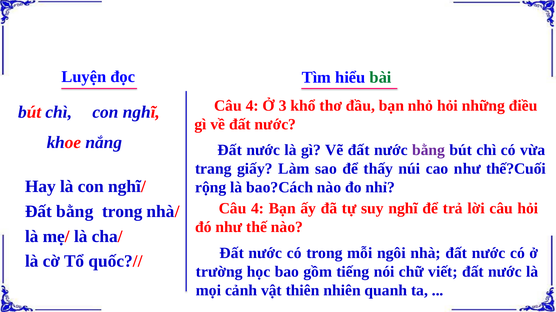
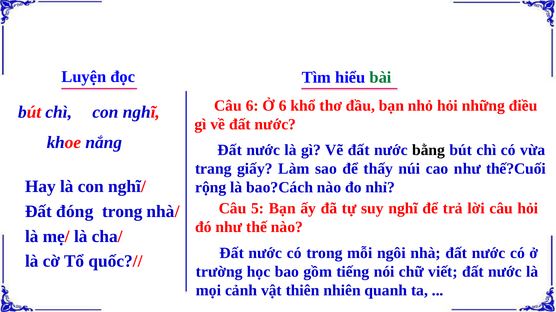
4: 4 -> 6 (252, 106)
Ở 3: 3 -> 6 (283, 106)
bằng colour: purple -> black (429, 150)
4: 4 -> 5 (258, 209)
Đất bằng: bằng -> đóng (75, 212)
